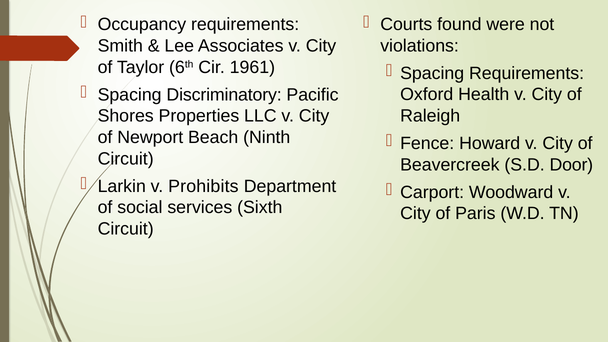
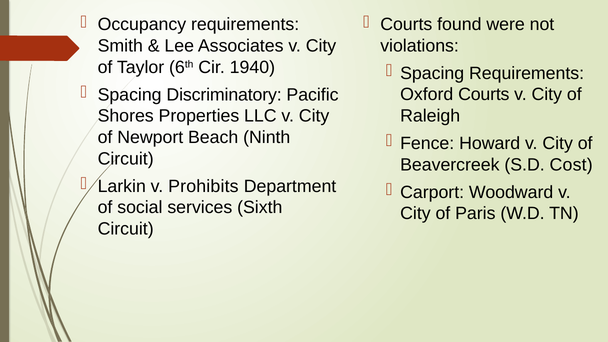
1961: 1961 -> 1940 (252, 67)
Oxford Health: Health -> Courts (484, 95)
Door: Door -> Cost (571, 165)
